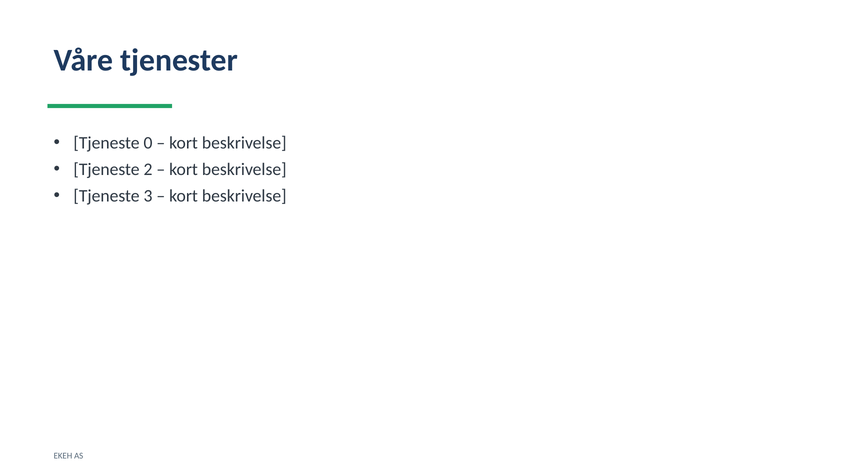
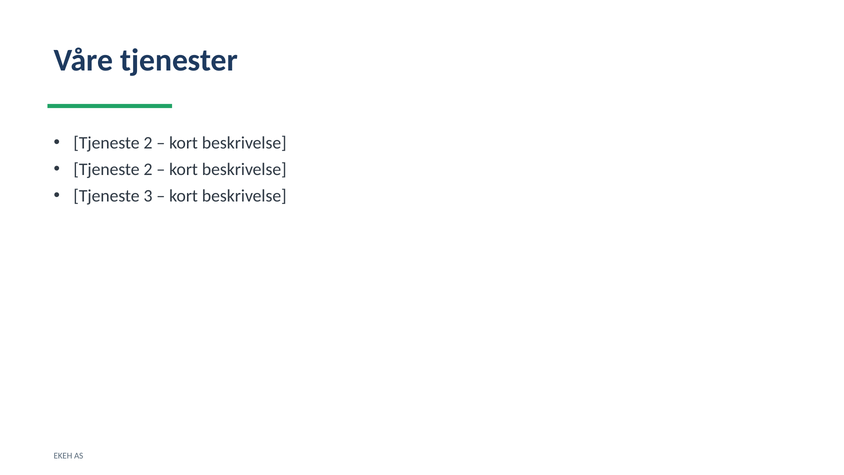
0: 0 -> 2 (148, 143)
